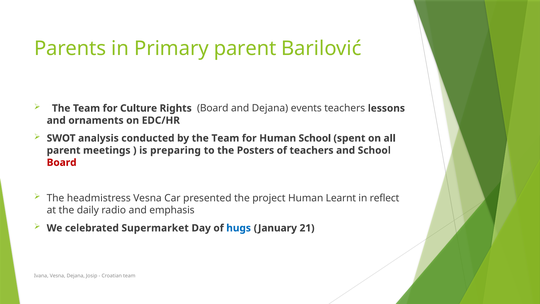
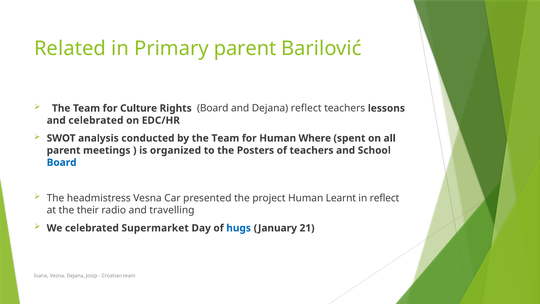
Parents: Parents -> Related (70, 48)
Dejana events: events -> reflect (306, 108)
and ornaments: ornaments -> celebrated (96, 120)
Human School: School -> Where (315, 138)
preparing: preparing -> organized (175, 150)
Board colour: red -> blue (62, 162)
daily: daily -> their (88, 210)
emphasis: emphasis -> travelling (172, 210)
